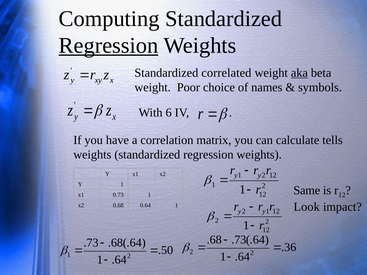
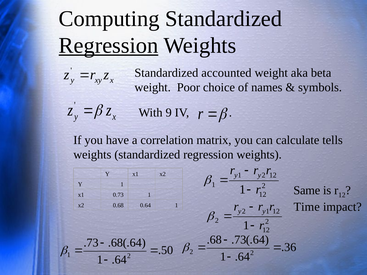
correlated: correlated -> accounted (226, 73)
aka underline: present -> none (299, 73)
6: 6 -> 9 (169, 113)
Look: Look -> Time (307, 207)
